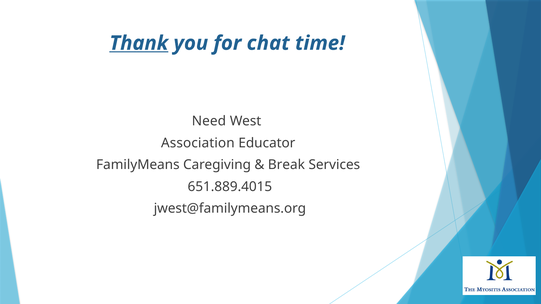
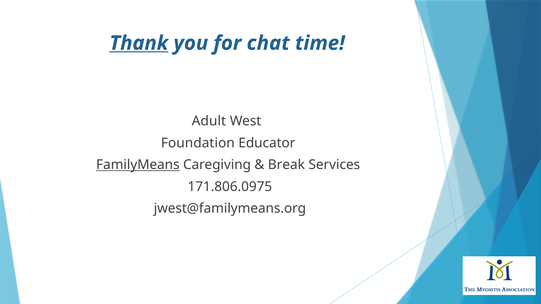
Need: Need -> Adult (209, 121)
Association: Association -> Foundation (198, 143)
FamilyMeans underline: none -> present (138, 165)
651.889.4015: 651.889.4015 -> 171.806.0975 (230, 187)
